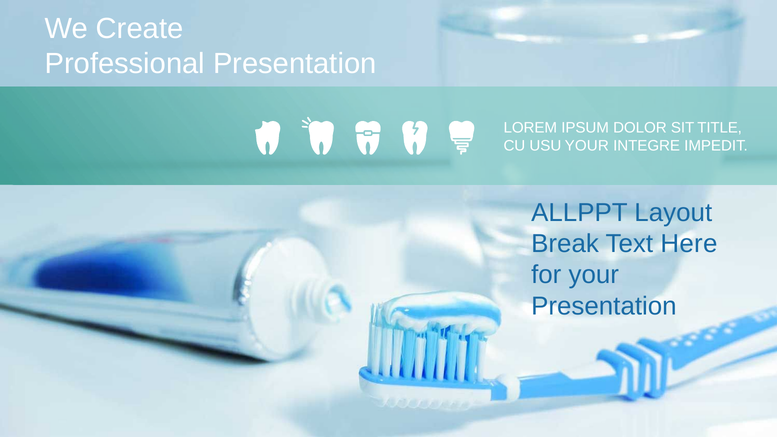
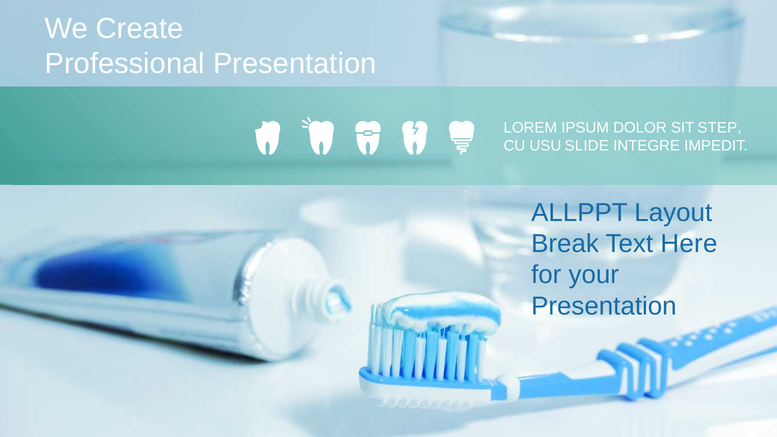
TITLE: TITLE -> STEP (719, 128)
USU YOUR: YOUR -> SLIDE (587, 146)
